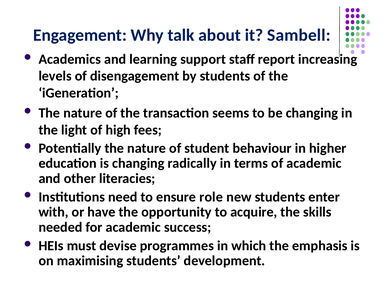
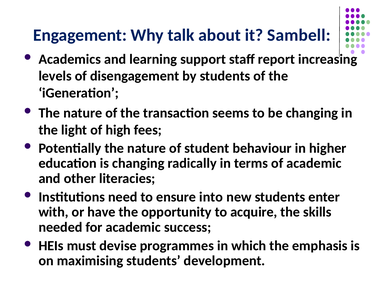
role: role -> into (211, 197)
